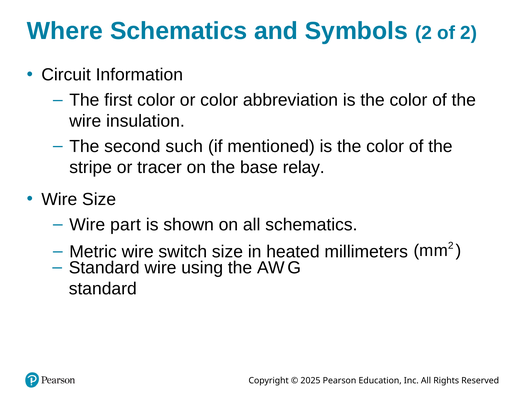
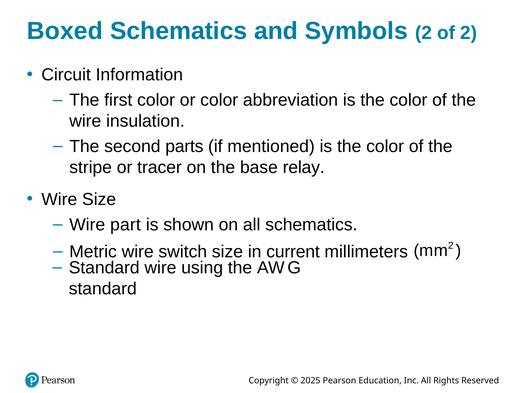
Where: Where -> Boxed (65, 31)
such: such -> parts (184, 147)
heated: heated -> current (293, 252)
